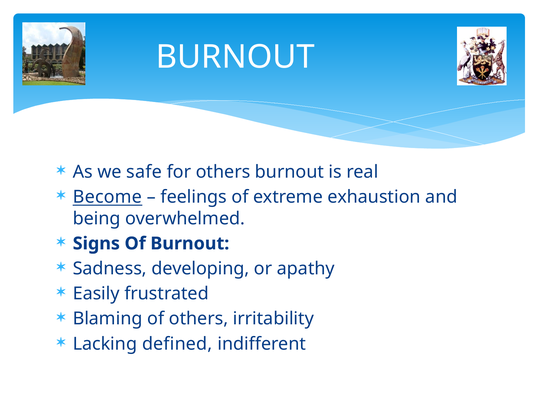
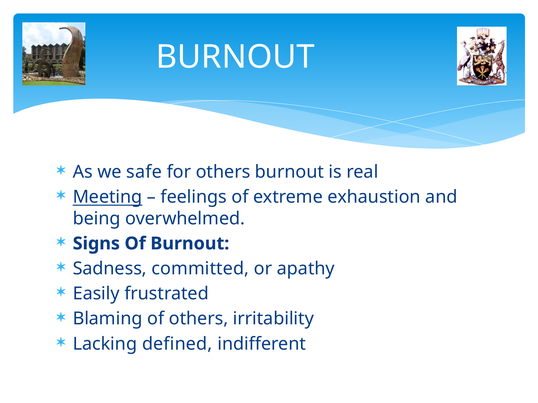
Become: Become -> Meeting (108, 197)
developing: developing -> committed (200, 269)
